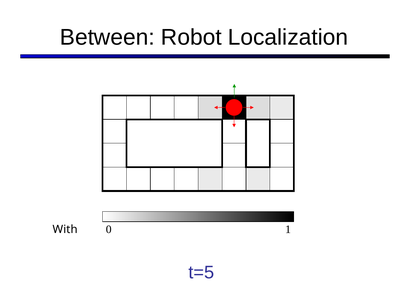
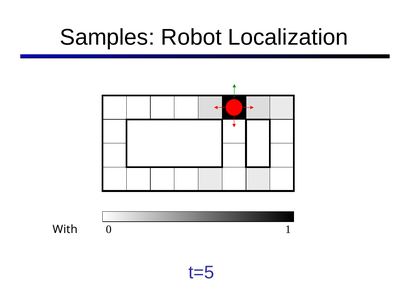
Between: Between -> Samples (107, 37)
